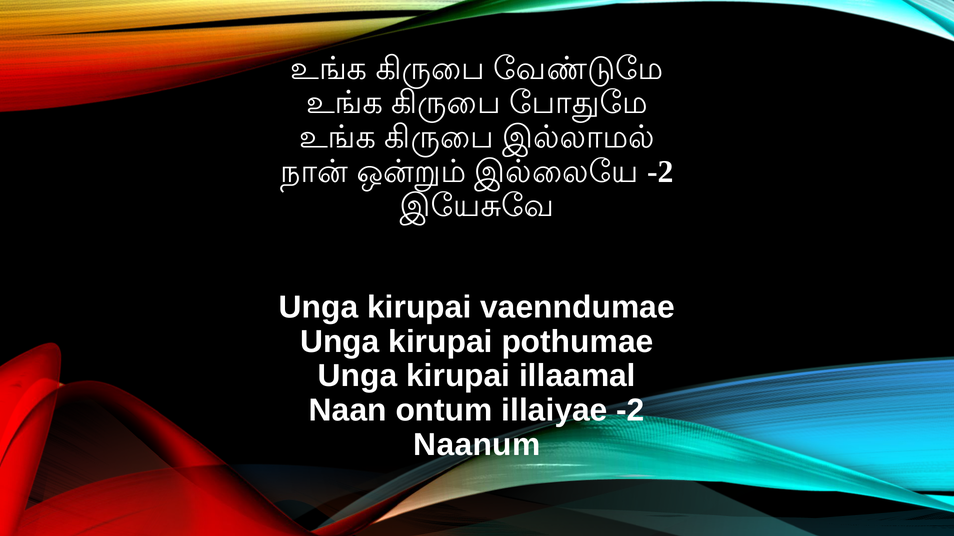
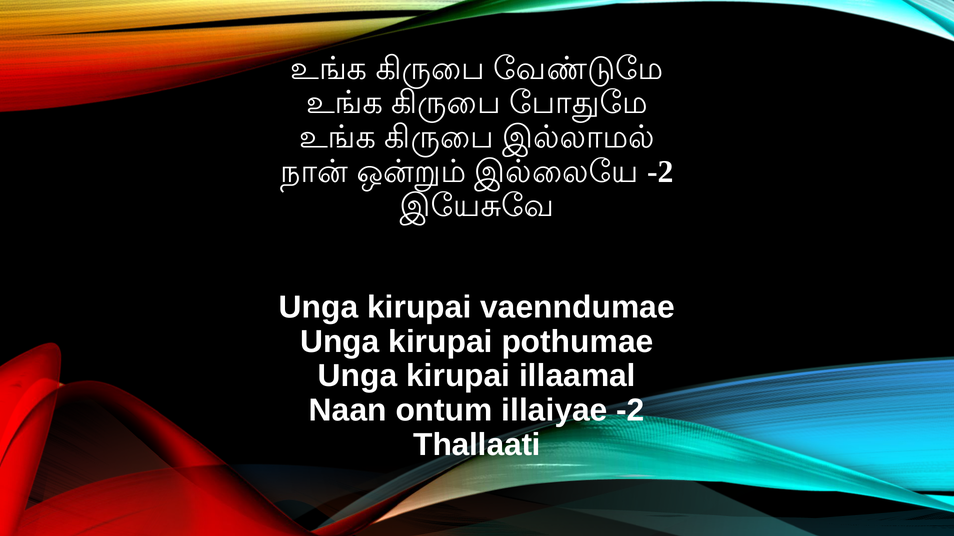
Naanum: Naanum -> Thallaati (477, 445)
